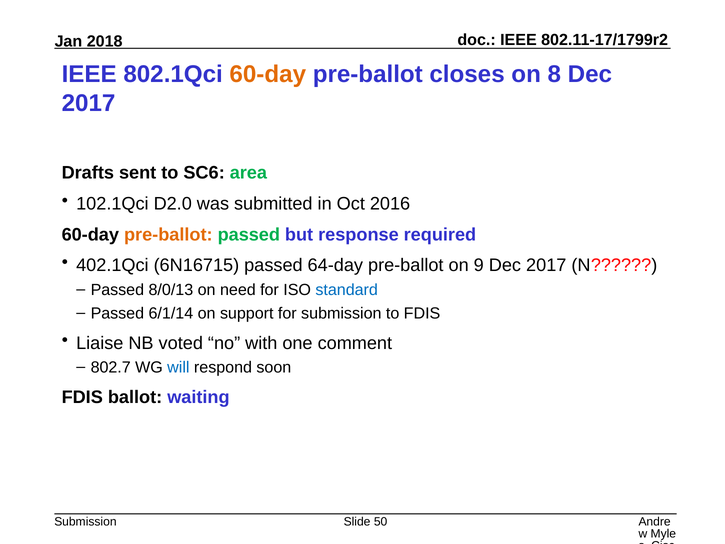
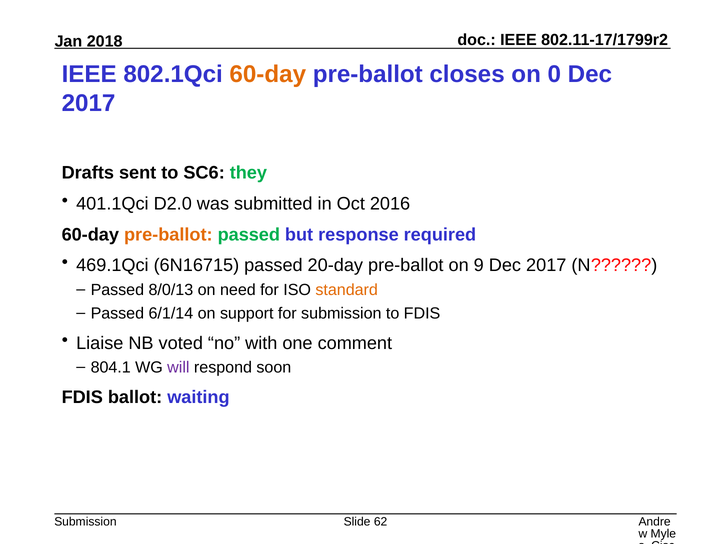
8: 8 -> 0 (554, 74)
area: area -> they (248, 173)
102.1Qci: 102.1Qci -> 401.1Qci (112, 204)
402.1Qci: 402.1Qci -> 469.1Qci (112, 265)
64-day: 64-day -> 20-day (335, 265)
standard colour: blue -> orange (347, 290)
802.7: 802.7 -> 804.1 (111, 367)
will colour: blue -> purple (178, 367)
50: 50 -> 62 (381, 521)
